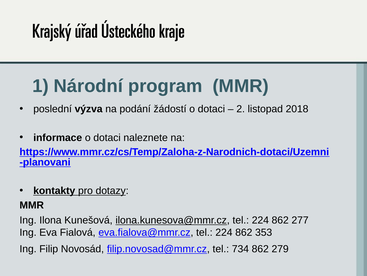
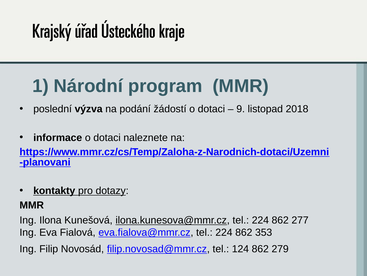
2: 2 -> 9 (241, 109)
734: 734 -> 124 (240, 248)
